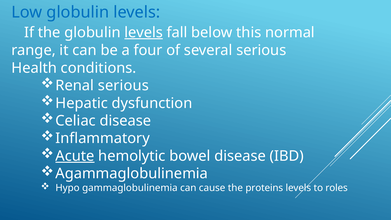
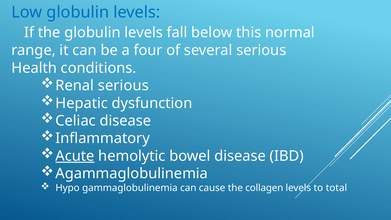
levels underline: present -> none (144, 32)
proteins: proteins -> collagen (264, 188)
roles: roles -> total (336, 188)
